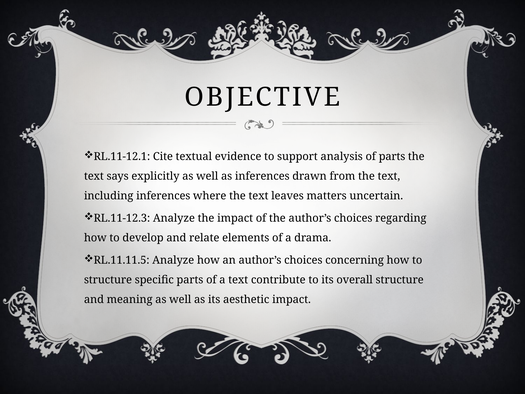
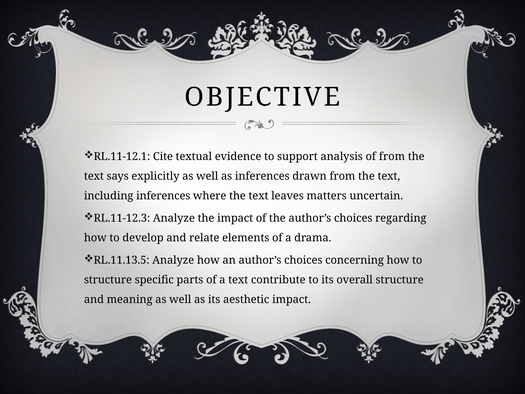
of parts: parts -> from (392, 156)
RL.11.11.5: RL.11.11.5 -> RL.11.13.5 (122, 260)
